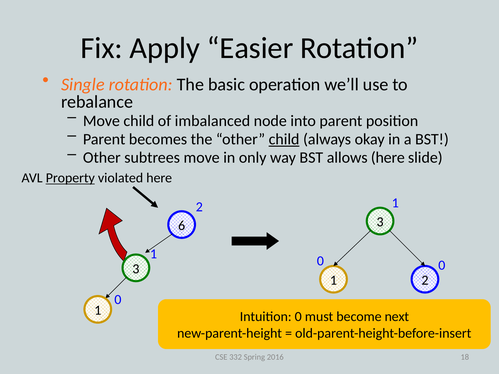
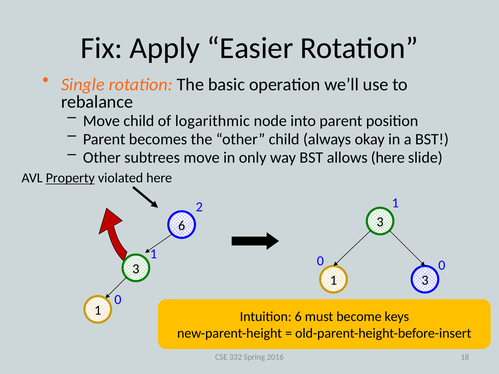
imbalanced: imbalanced -> logarithmic (212, 121)
child underline: present -> none (284, 139)
2: 2 -> 3 (425, 280)
Intuition 0: 0 -> 6 (298, 317)
next: next -> keys (397, 317)
